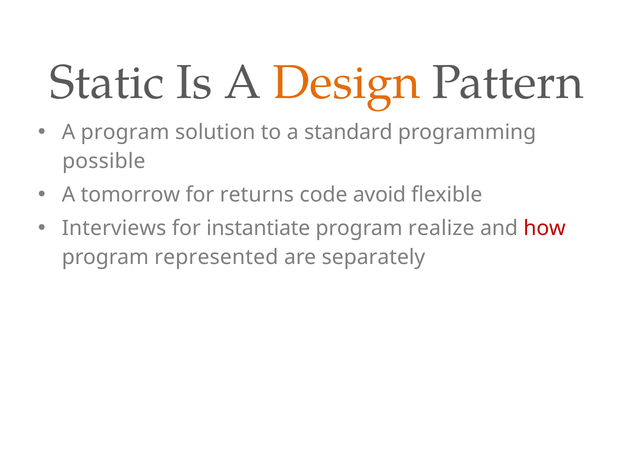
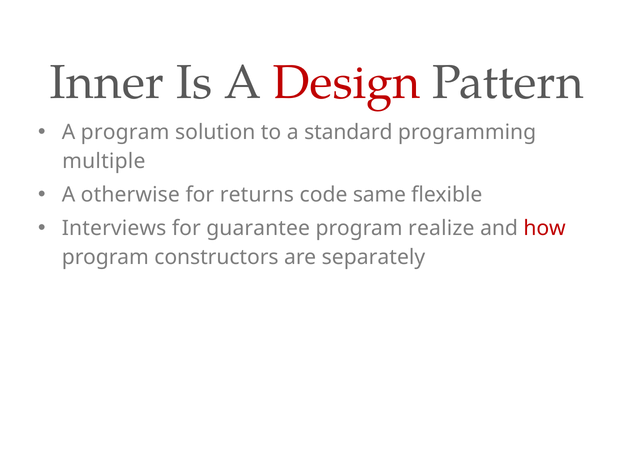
Static: Static -> Inner (107, 83)
Design colour: orange -> red (347, 83)
possible: possible -> multiple (104, 161)
tomorrow: tomorrow -> otherwise (130, 195)
avoid: avoid -> same (379, 195)
instantiate: instantiate -> guarantee (258, 228)
represented: represented -> constructors (216, 257)
